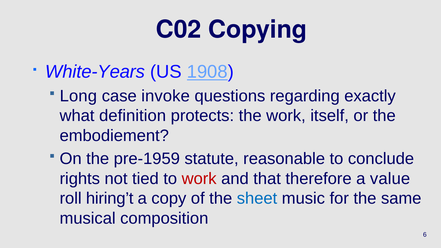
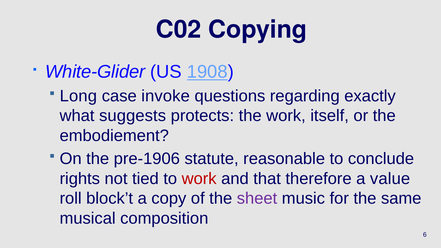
White-Years: White-Years -> White-Glider (95, 72)
definition: definition -> suggests (133, 116)
pre-1959: pre-1959 -> pre-1906 (147, 159)
hiring’t: hiring’t -> block’t (110, 199)
sheet colour: blue -> purple (257, 199)
